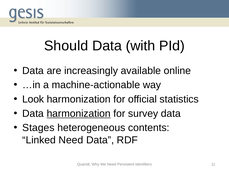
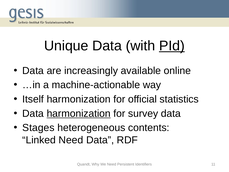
Should: Should -> Unique (66, 46)
PId underline: none -> present (172, 46)
Look: Look -> Itself (33, 99)
